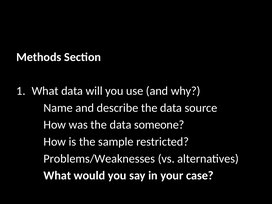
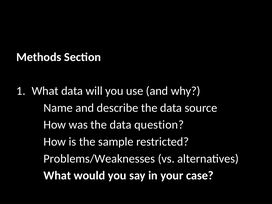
someone: someone -> question (159, 125)
